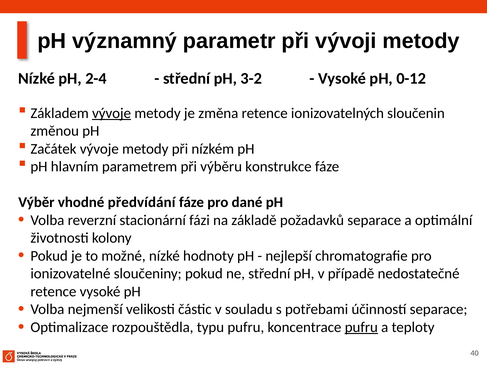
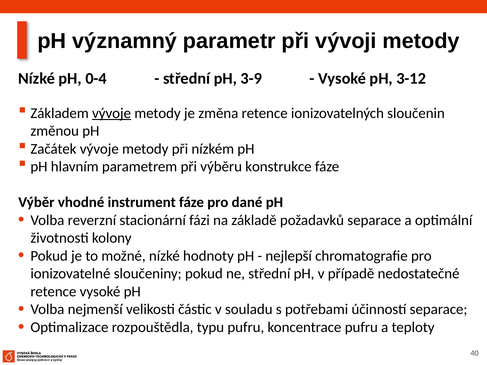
2-4: 2-4 -> 0-4 (96, 78)
3-2: 3-2 -> 3-9 (251, 78)
0-12: 0-12 -> 3-12 (411, 78)
předvídání: předvídání -> instrument (142, 202)
pufru underline: present -> none (361, 327)
